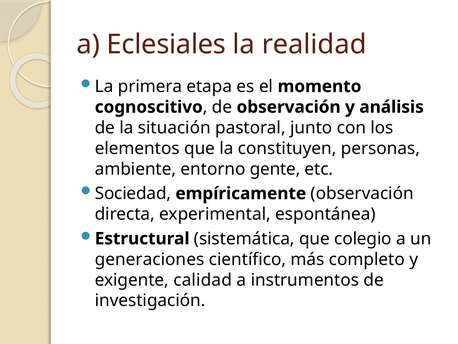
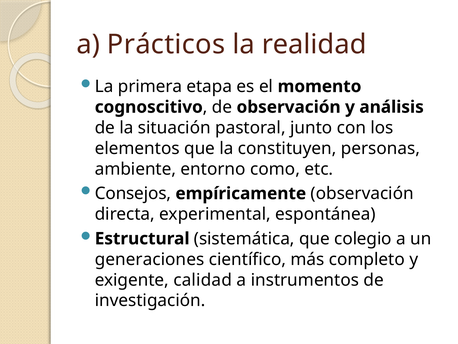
Eclesiales: Eclesiales -> Prácticos (166, 44)
gente: gente -> como (275, 169)
Sociedad: Sociedad -> Consejos (133, 193)
